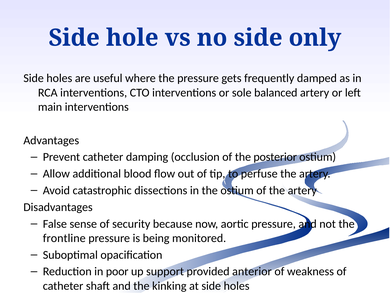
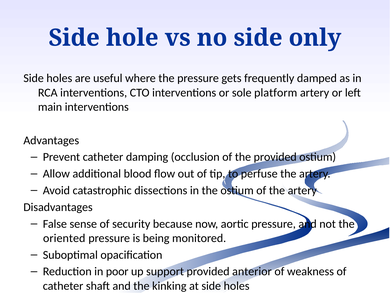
balanced: balanced -> platform (276, 92)
the posterior: posterior -> provided (275, 157)
frontline: frontline -> oriented (64, 238)
